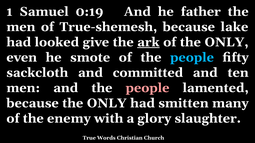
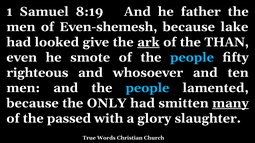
0:19: 0:19 -> 8:19 (89, 12)
True-shemesh: True-shemesh -> Even-shemesh (108, 27)
of the ONLY: ONLY -> THAN (227, 42)
sackcloth: sackcloth -> righteous (37, 73)
committed: committed -> whosoever (148, 73)
people colour: pink -> light blue (148, 88)
many underline: none -> present (230, 103)
enemy: enemy -> passed (69, 119)
